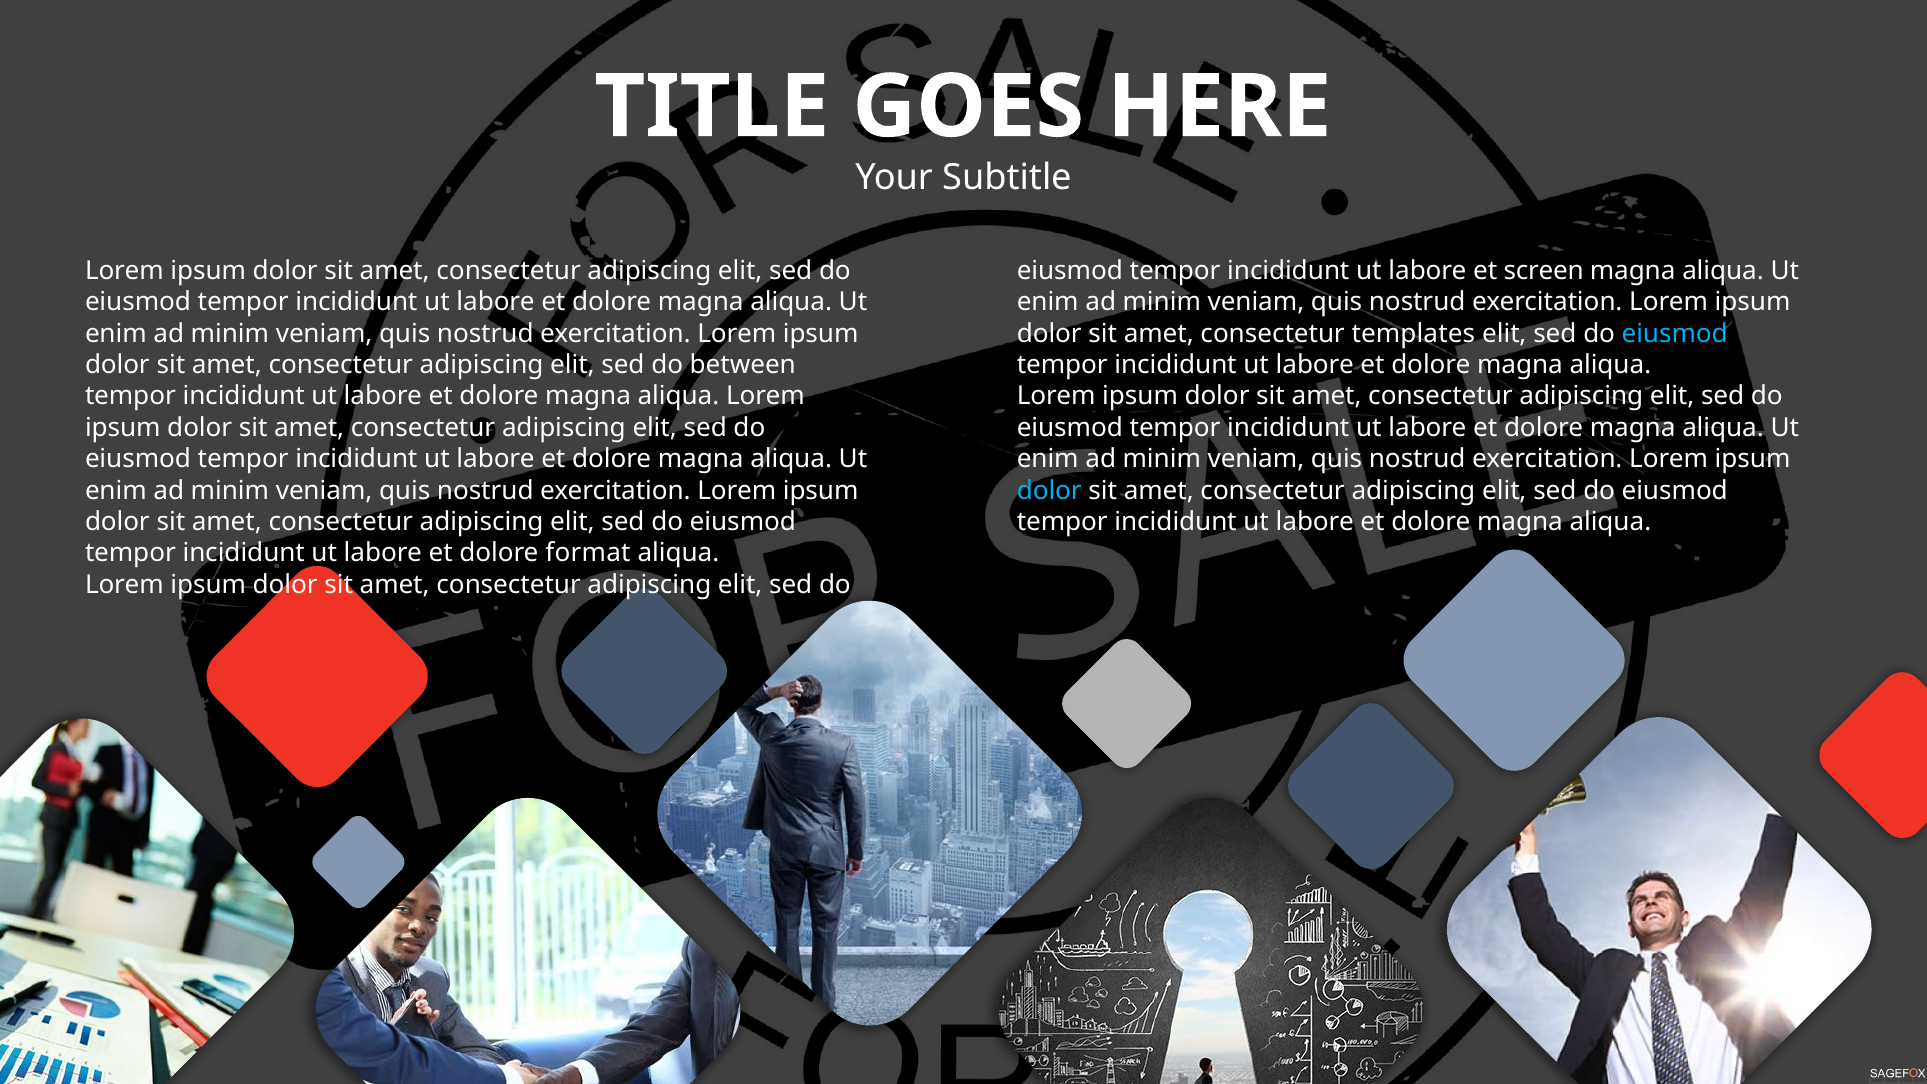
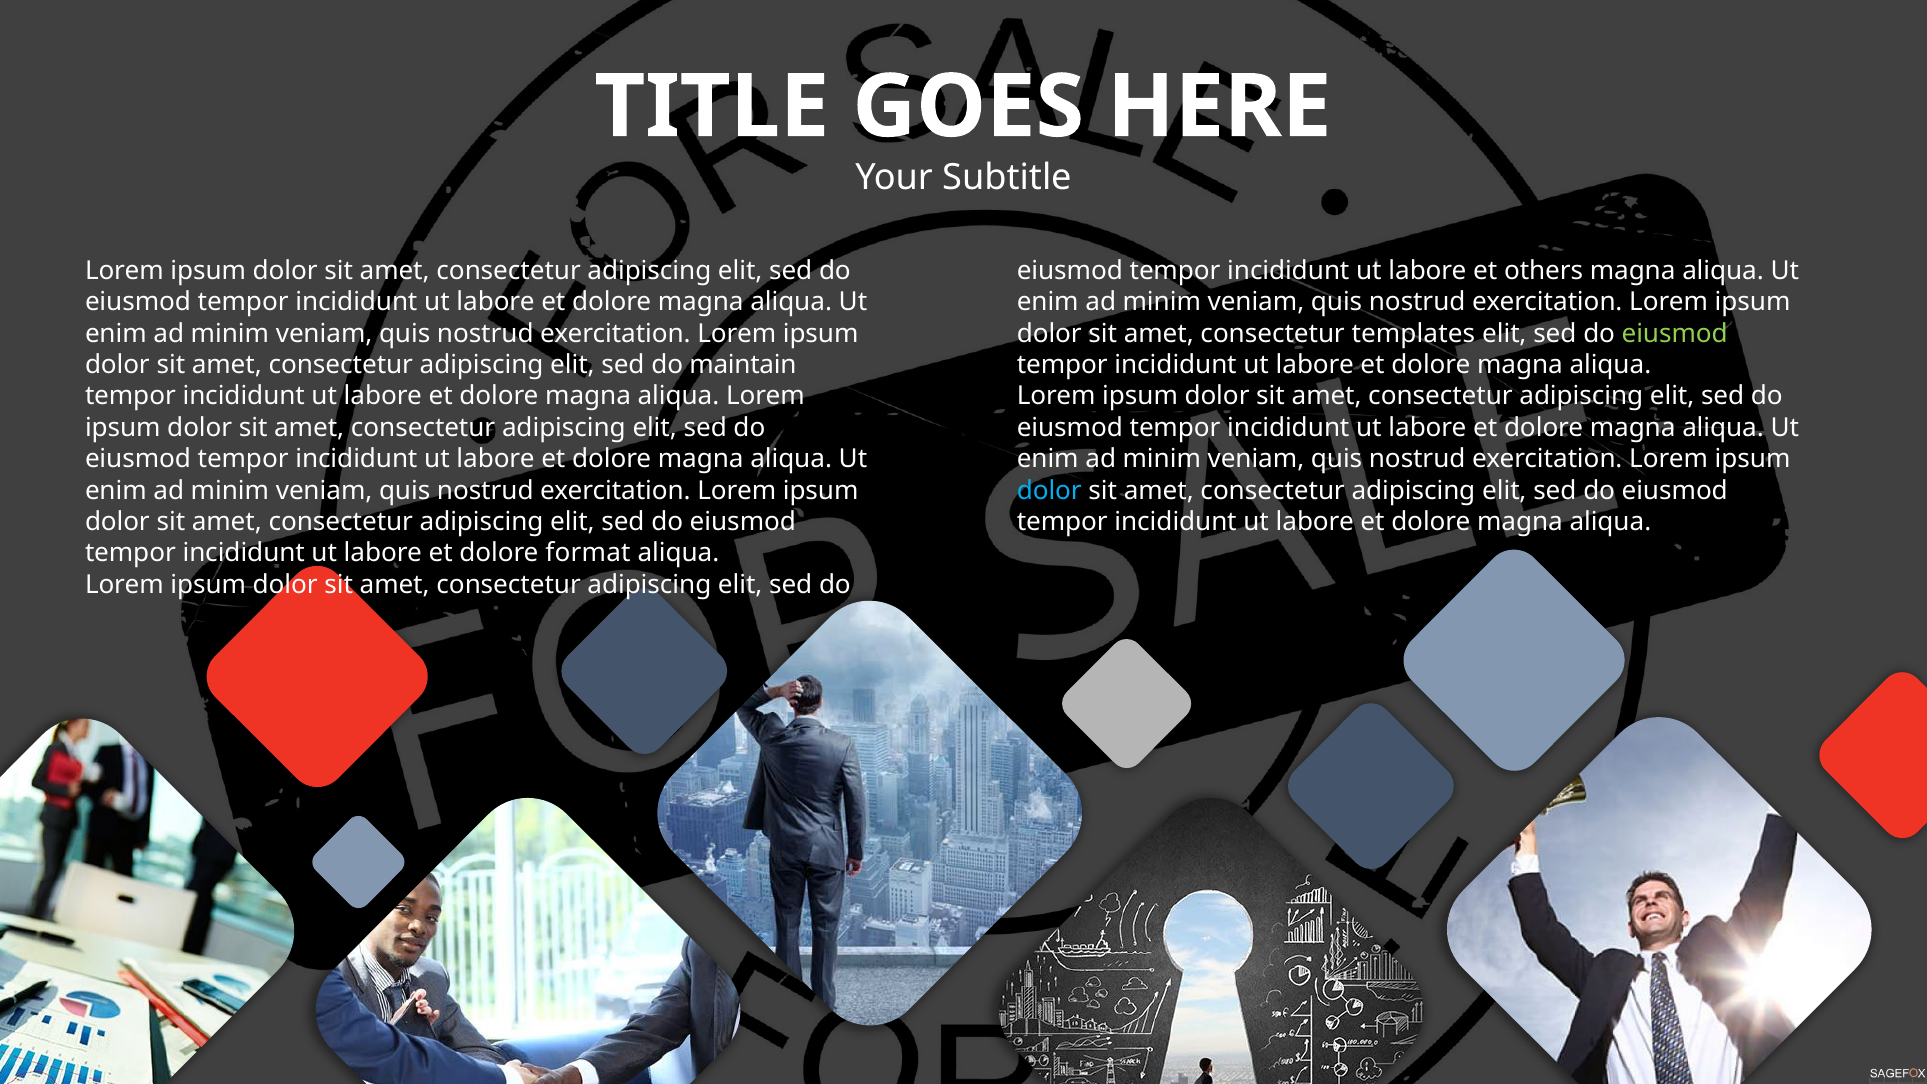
screen: screen -> others (1544, 271)
eiusmod colour: light blue -> light green (1675, 334)
between: between -> maintain (743, 365)
